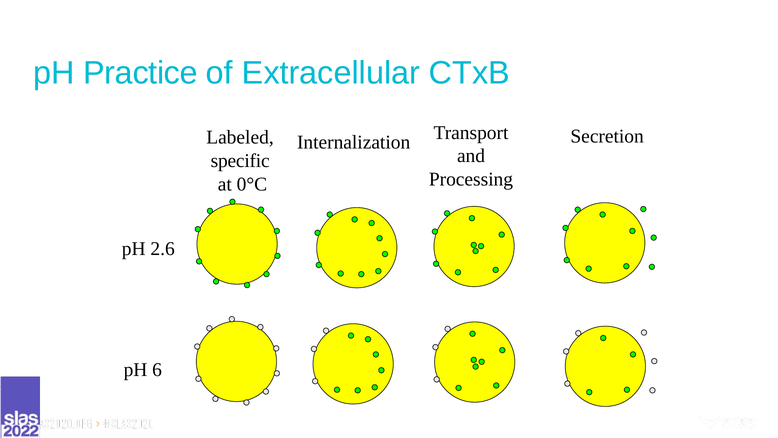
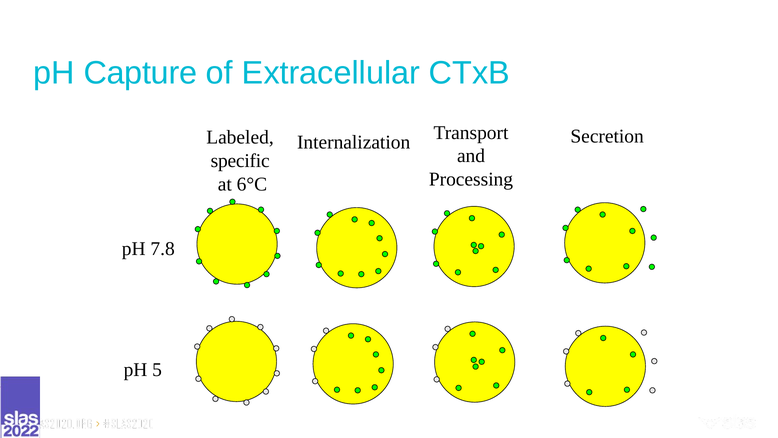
Practice: Practice -> Capture (140, 73)
0°C: 0°C -> 6°C (252, 184)
2.6: 2.6 -> 7.8 (163, 249)
6: 6 -> 5 (157, 370)
